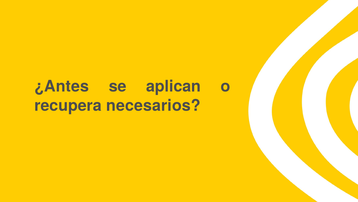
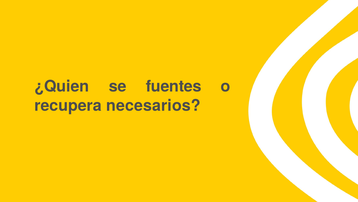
¿Antes: ¿Antes -> ¿Quien (62, 86)
aplican: aplican -> fuentes (174, 86)
